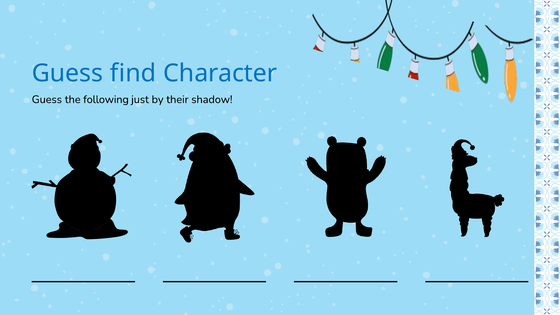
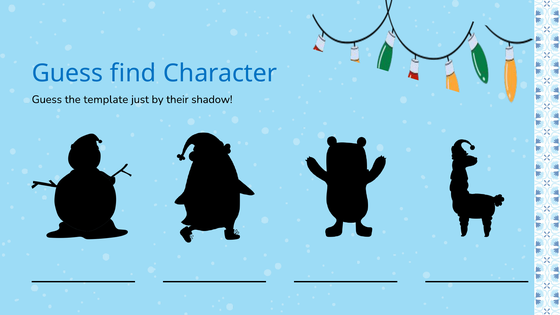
following: following -> template (106, 99)
